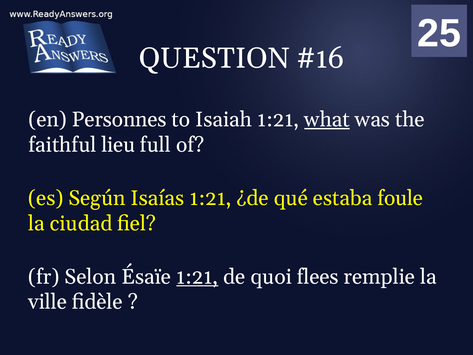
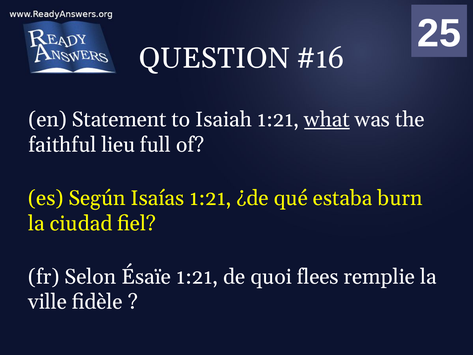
Personnes: Personnes -> Statement (119, 120)
foule: foule -> burn (400, 198)
1:21 underline: present -> none (197, 277)
